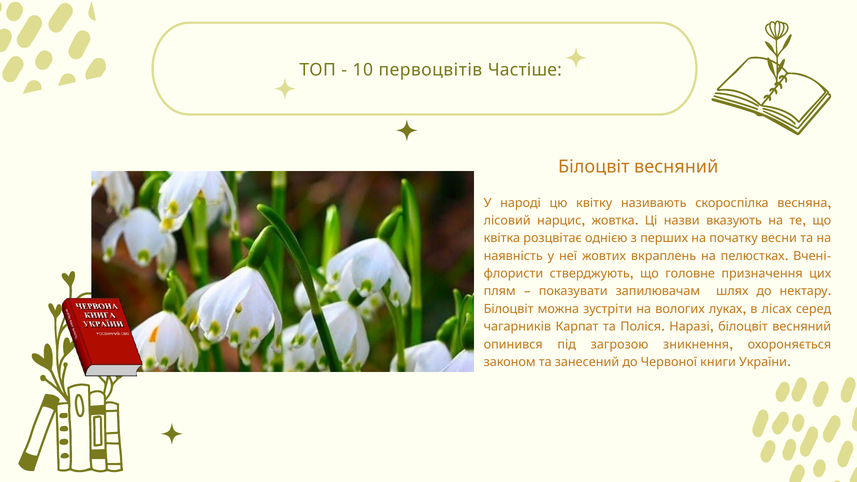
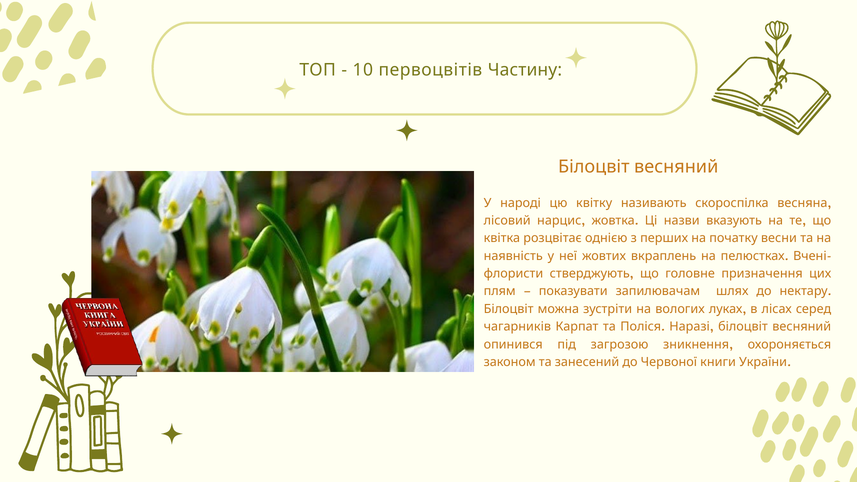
Частіше: Частіше -> Частину (525, 70)
